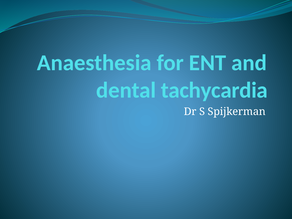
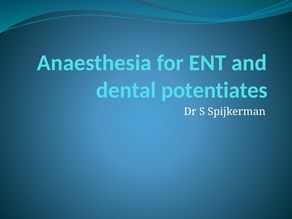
tachycardia: tachycardia -> potentiates (214, 90)
